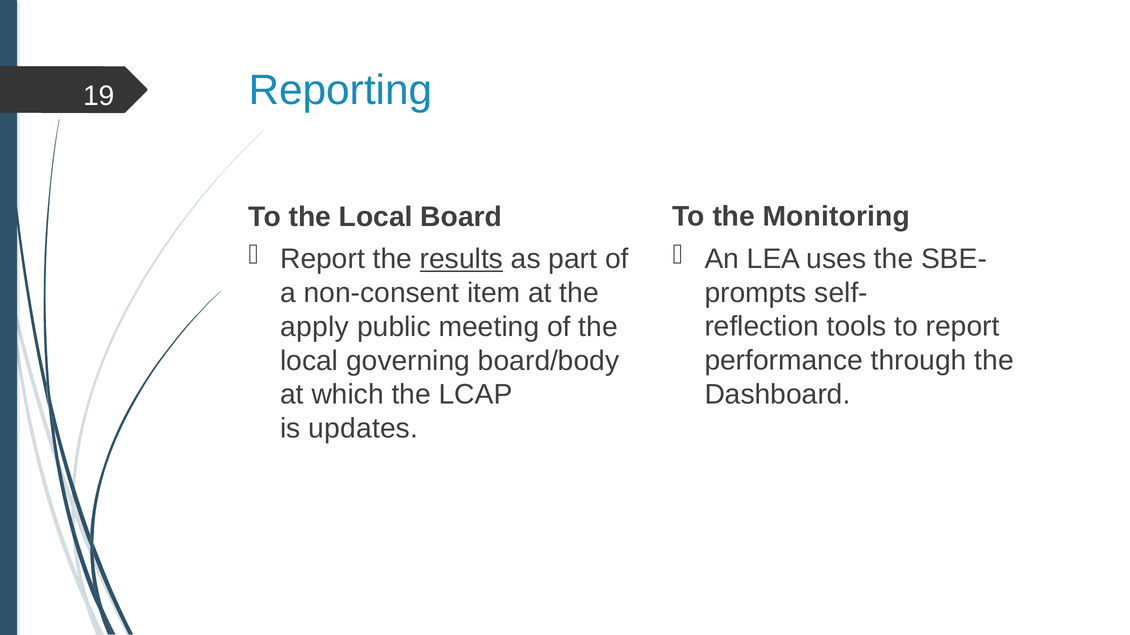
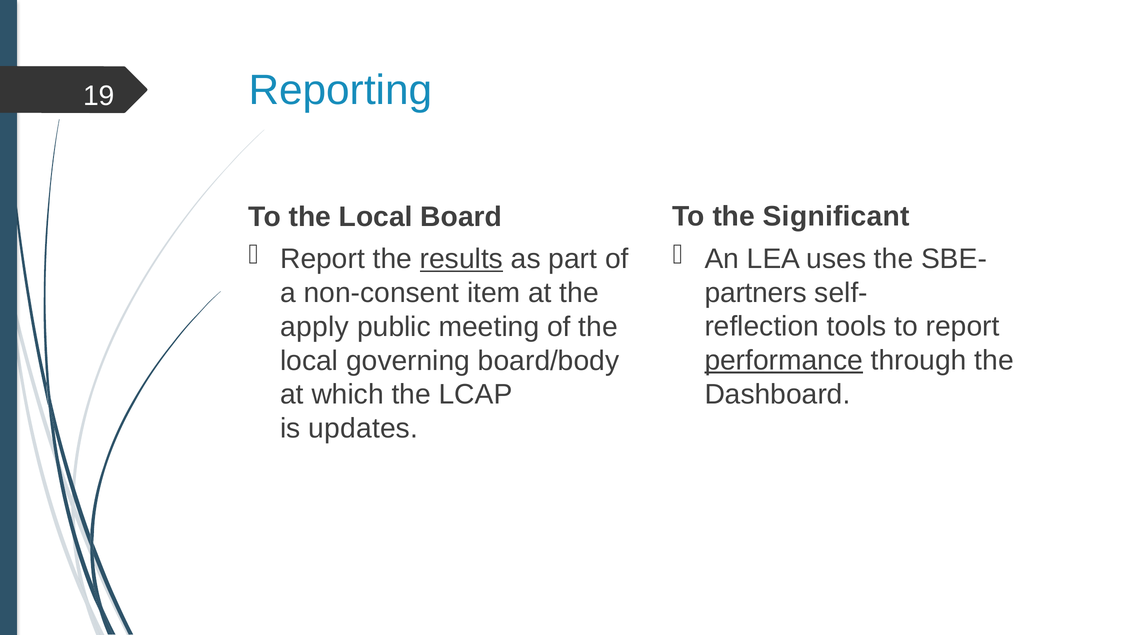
Monitoring: Monitoring -> Significant (836, 217)
prompts: prompts -> partners (756, 293)
performance underline: none -> present (784, 361)
